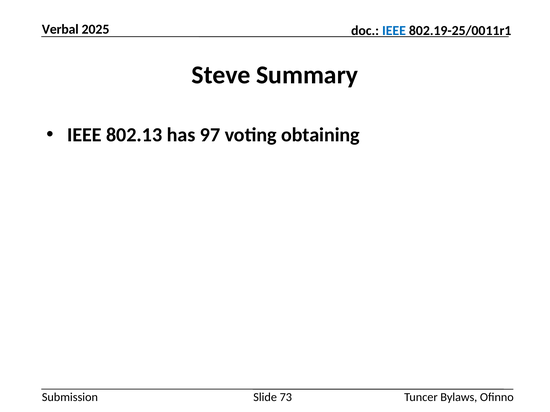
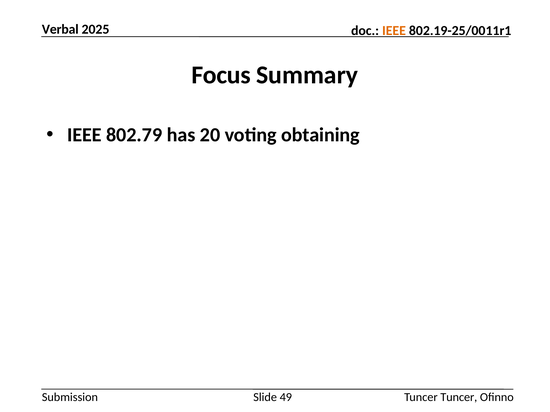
IEEE colour: blue -> orange (394, 31)
Steve: Steve -> Focus (221, 75)
802.13: 802.13 -> 802.79 (134, 135)
97: 97 -> 20 (210, 135)
73: 73 -> 49 (286, 398)
Tuncer Bylaws: Bylaws -> Tuncer (459, 398)
